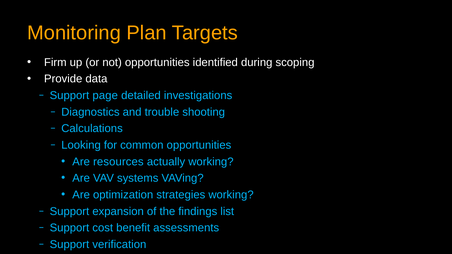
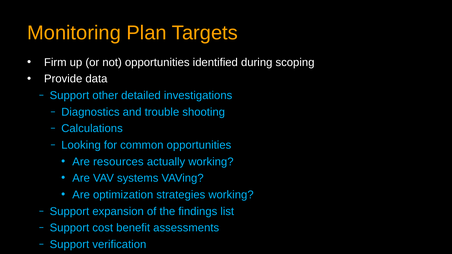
page: page -> other (105, 96)
